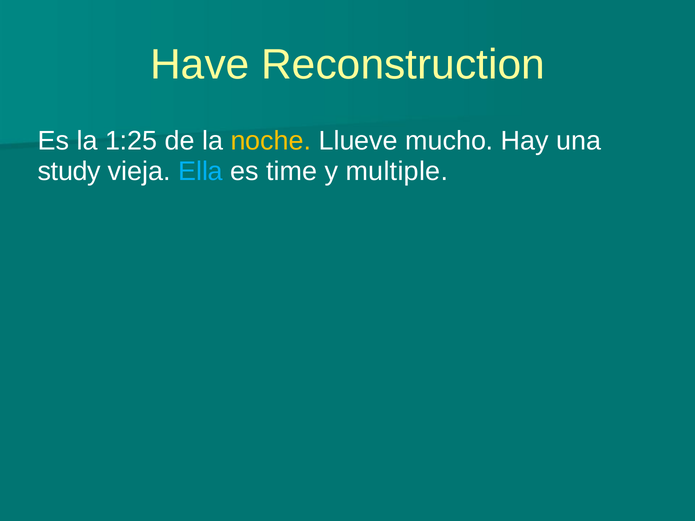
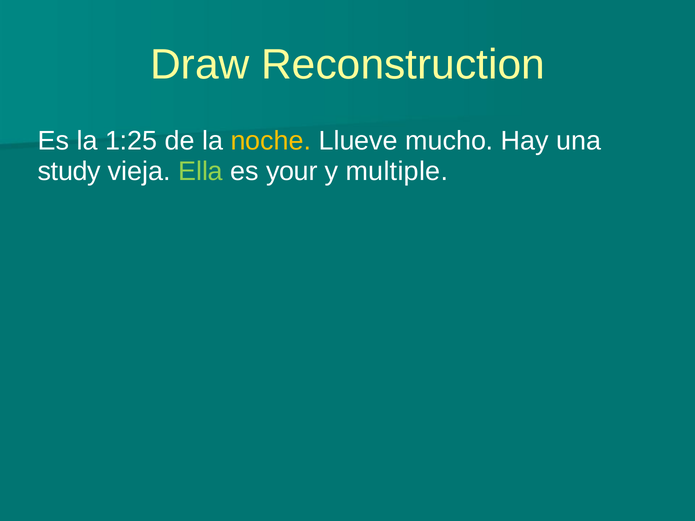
Have: Have -> Draw (200, 65)
Ella colour: light blue -> light green (201, 171)
time: time -> your (292, 171)
